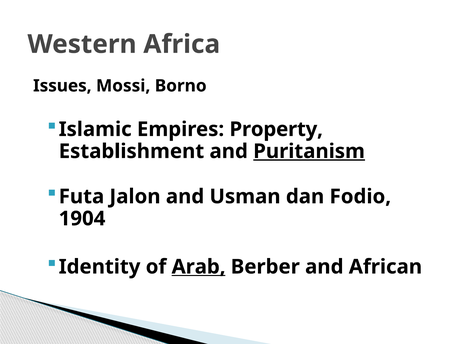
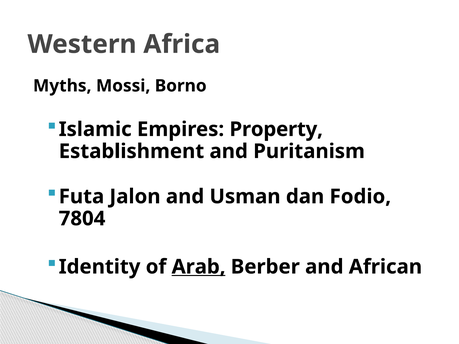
Issues: Issues -> Myths (62, 86)
Puritanism underline: present -> none (309, 151)
1904: 1904 -> 7804 (82, 219)
